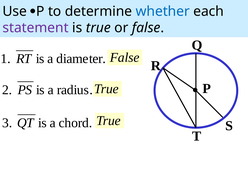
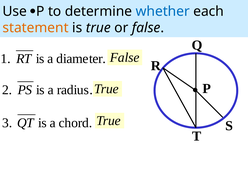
statement colour: purple -> orange (36, 28)
